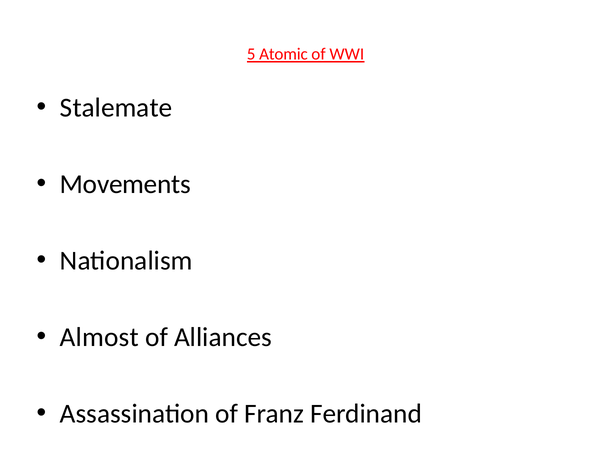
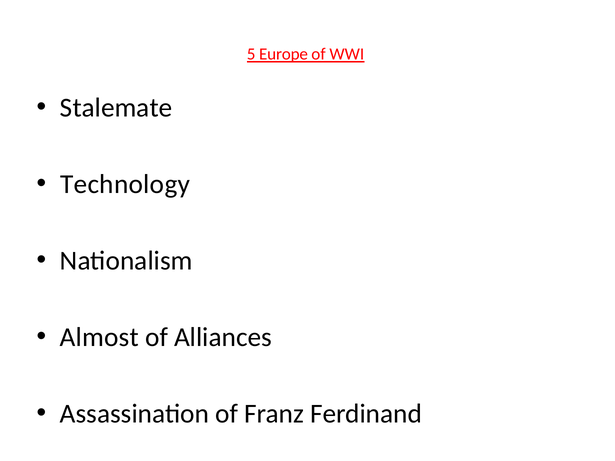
Atomic: Atomic -> Europe (284, 54)
Movements: Movements -> Technology (125, 184)
